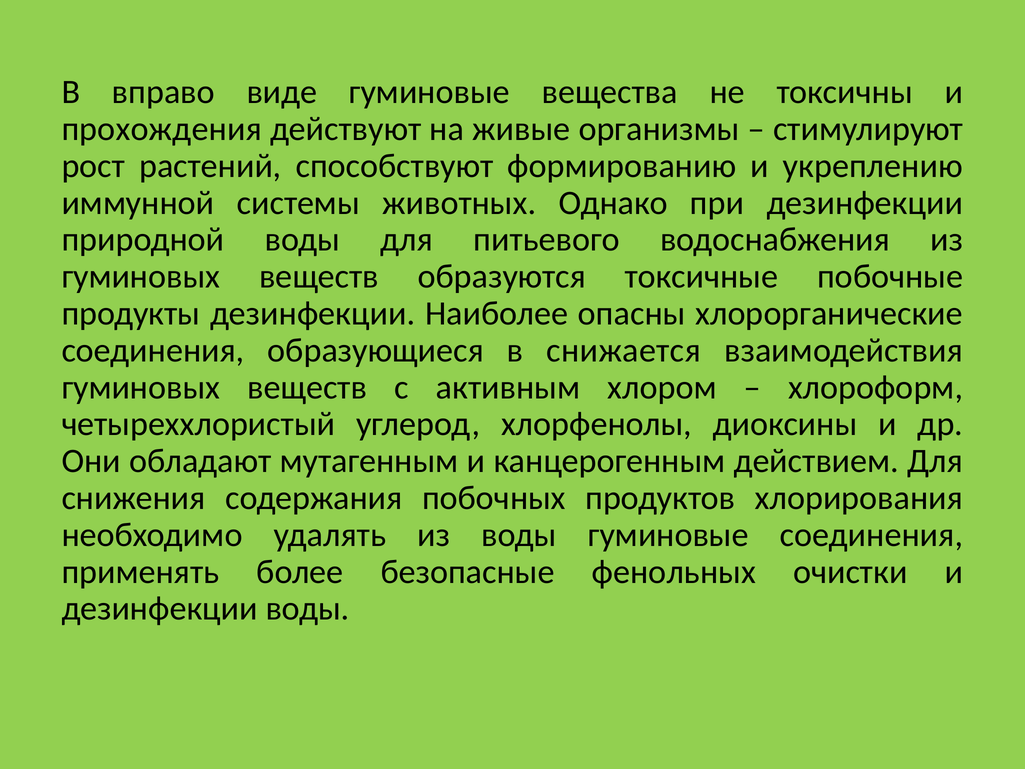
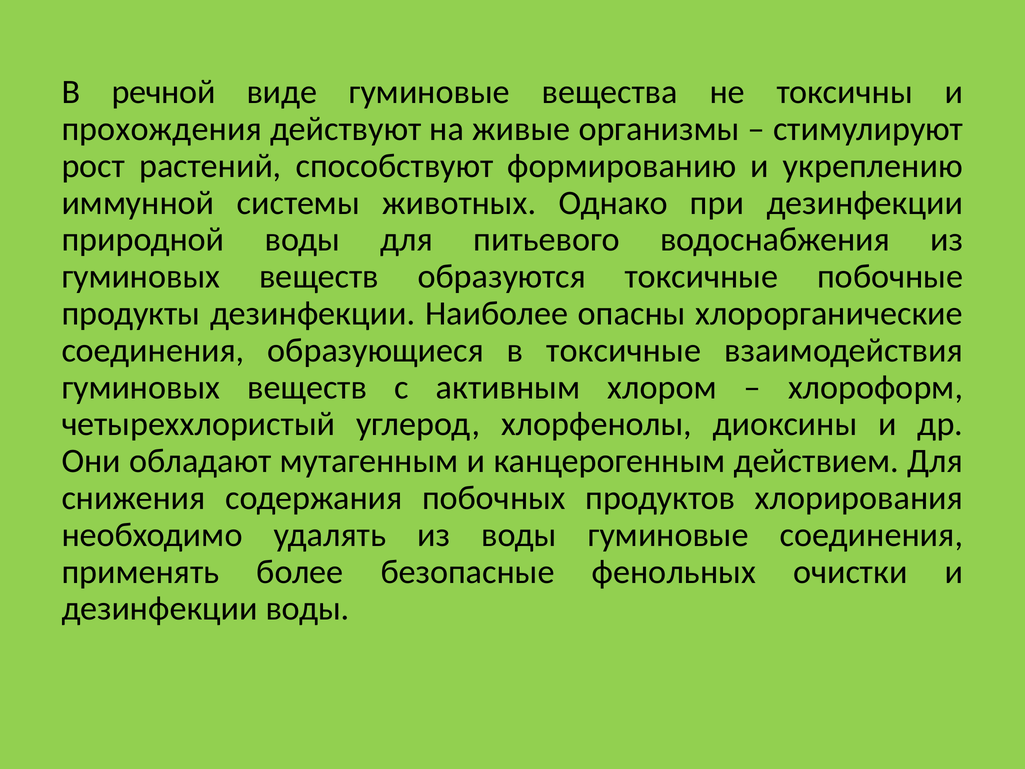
вправо: вправо -> речной (164, 92)
в снижается: снижается -> токсичные (624, 350)
